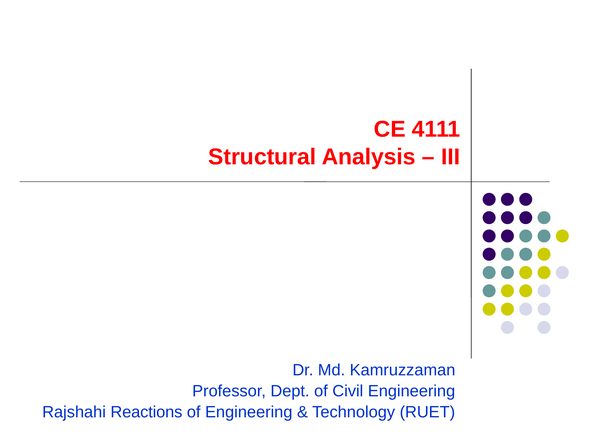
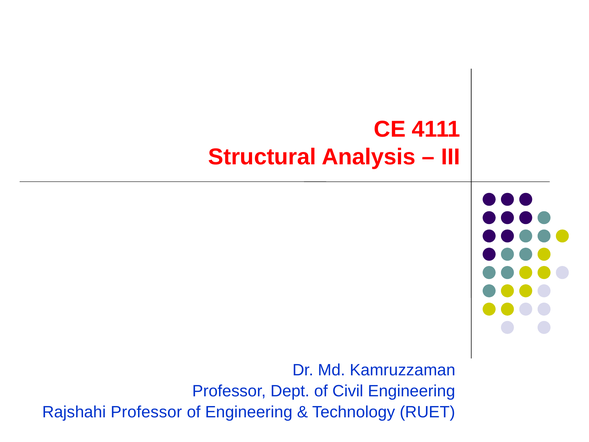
Rajshahi Reactions: Reactions -> Professor (146, 412)
